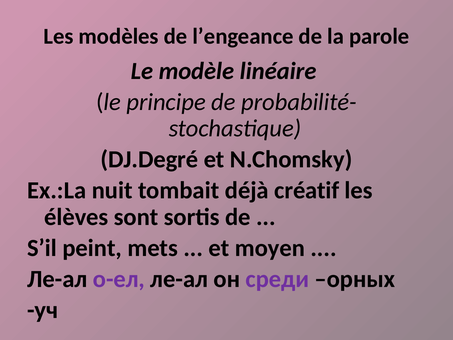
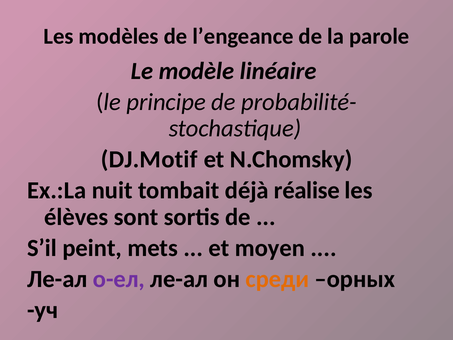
DJ.Degré: DJ.Degré -> DJ.Motif (149, 159)
créatif: créatif -> réalise (307, 190)
среди colour: purple -> orange (277, 279)
